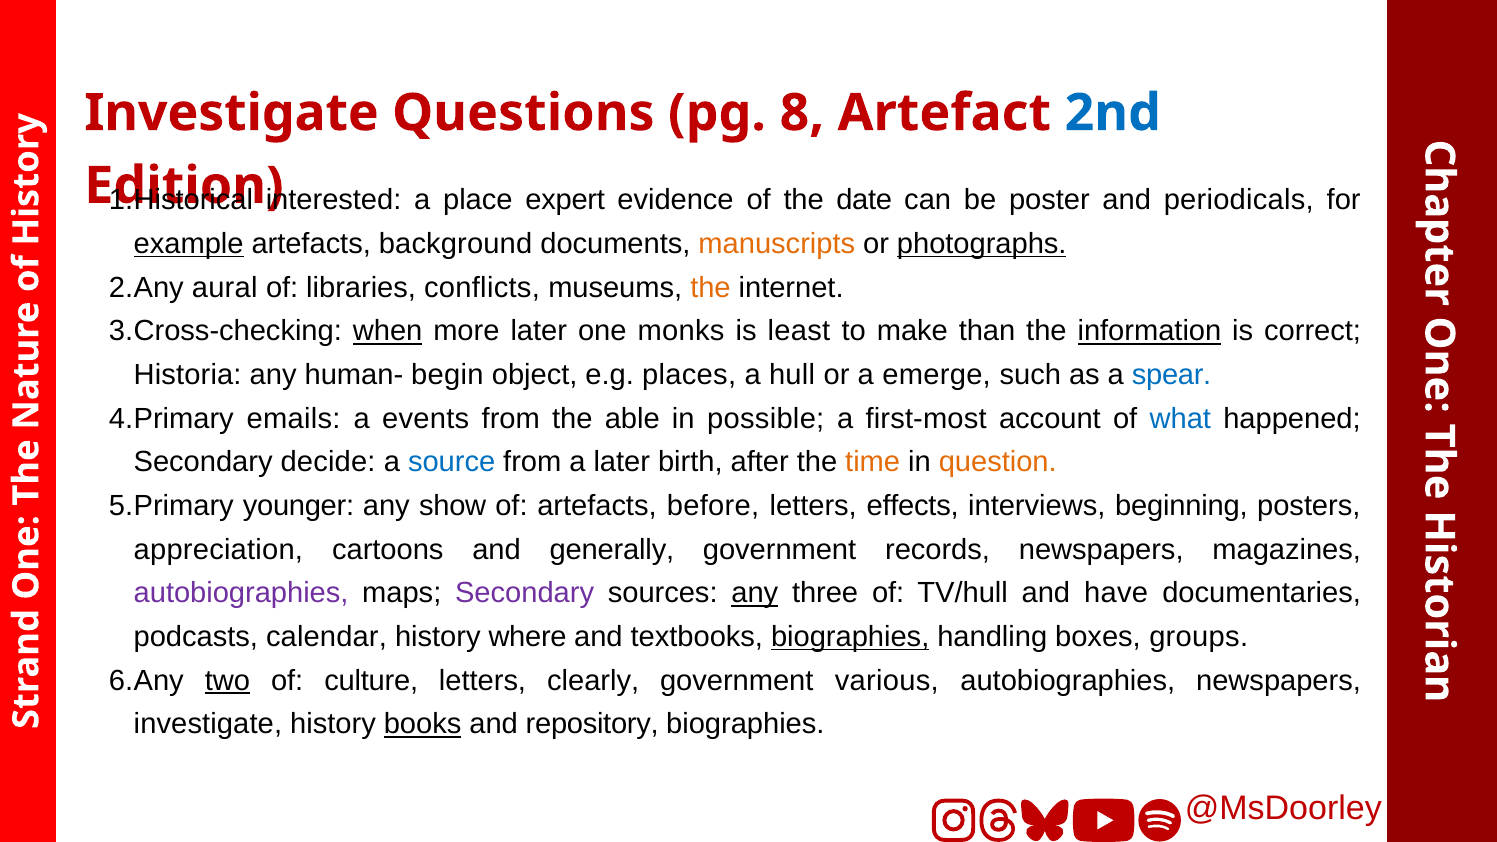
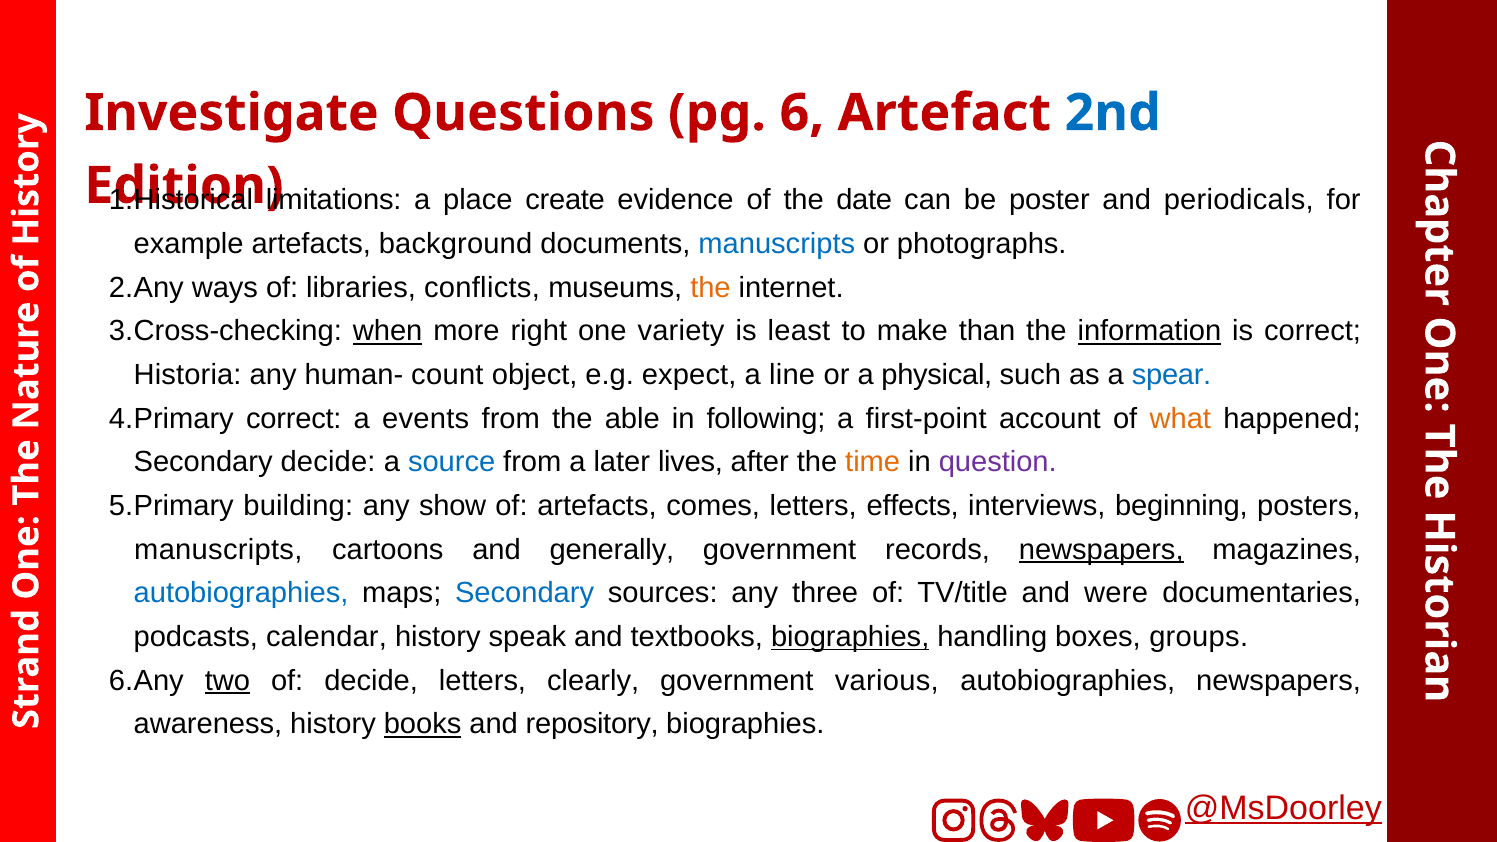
8: 8 -> 6 (802, 113)
interested: interested -> limitations (334, 200)
expert: expert -> create (565, 200)
example underline: present -> none (189, 244)
manuscripts colour: orange -> blue (777, 244)
photographs underline: present -> none (982, 244)
aural: aural -> ways (225, 288)
more later: later -> right (539, 331)
monks: monks -> variety (681, 331)
begin: begin -> count (447, 375)
places: places -> expect (689, 375)
hull: hull -> line (792, 375)
emerge: emerge -> physical (937, 375)
emails: emails -> correct (294, 419)
possible: possible -> following (766, 419)
first-most: first-most -> first-point (926, 419)
what colour: blue -> orange (1180, 419)
birth: birth -> lives (691, 462)
question colour: orange -> purple (998, 462)
younger: younger -> building (298, 506)
before: before -> comes (713, 506)
appreciation: appreciation -> manuscripts (218, 550)
newspapers underline: none -> present (1101, 550)
autobiographies colour: purple -> blue (241, 593)
Secondary colour: purple -> blue (525, 593)
any underline: present -> none (755, 593)
TV/hull: TV/hull -> TV/title (963, 593)
have: have -> were (1116, 593)
where: where -> speak (527, 637)
of culture: culture -> decide (371, 681)
investigate: investigate -> awareness (208, 724)
@MsDoorley underline: none -> present (1283, 809)
